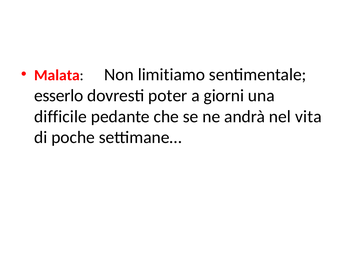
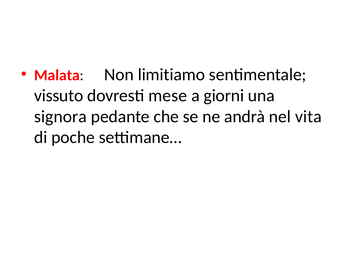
esserlo: esserlo -> vissuto (59, 96)
poter: poter -> mese (168, 96)
difficile: difficile -> signora (60, 117)
